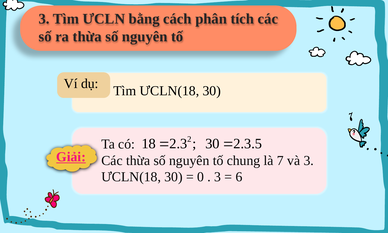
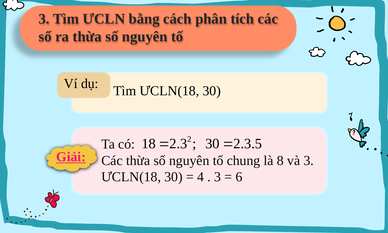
7: 7 -> 8 (280, 160)
0: 0 -> 4 (201, 177)
